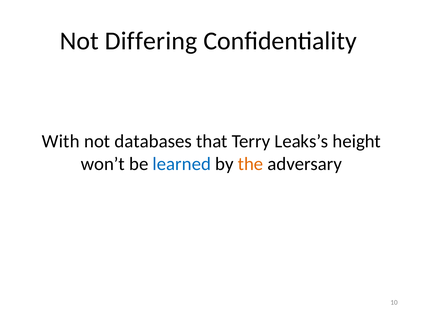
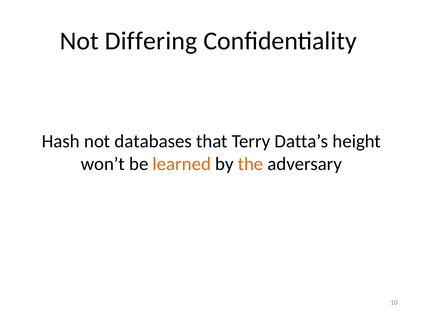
With: With -> Hash (61, 141)
Leaks’s: Leaks’s -> Datta’s (301, 141)
learned colour: blue -> orange (182, 164)
